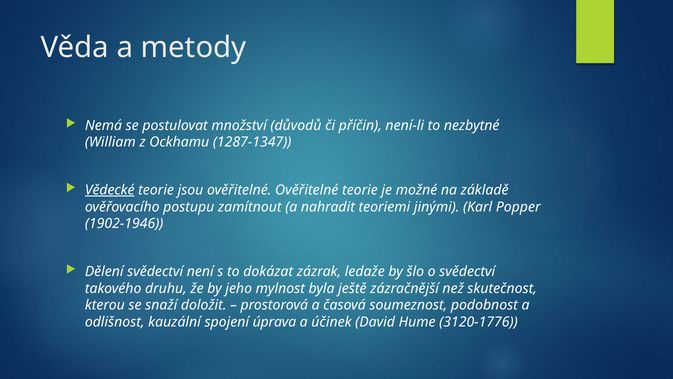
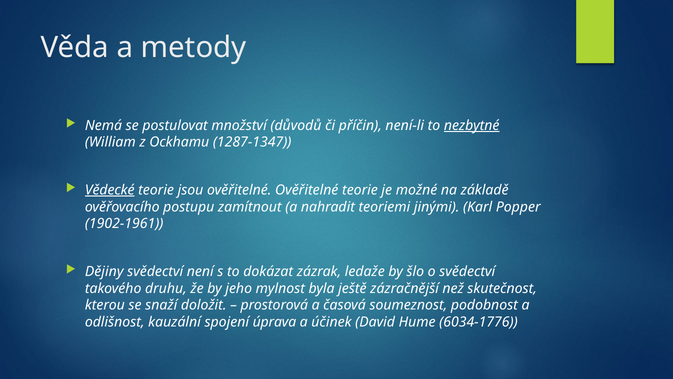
nezbytné underline: none -> present (472, 125)
1902-1946: 1902-1946 -> 1902-1961 (124, 224)
Dělení: Dělení -> Dějiny (104, 271)
3120-1776: 3120-1776 -> 6034-1776 (478, 322)
